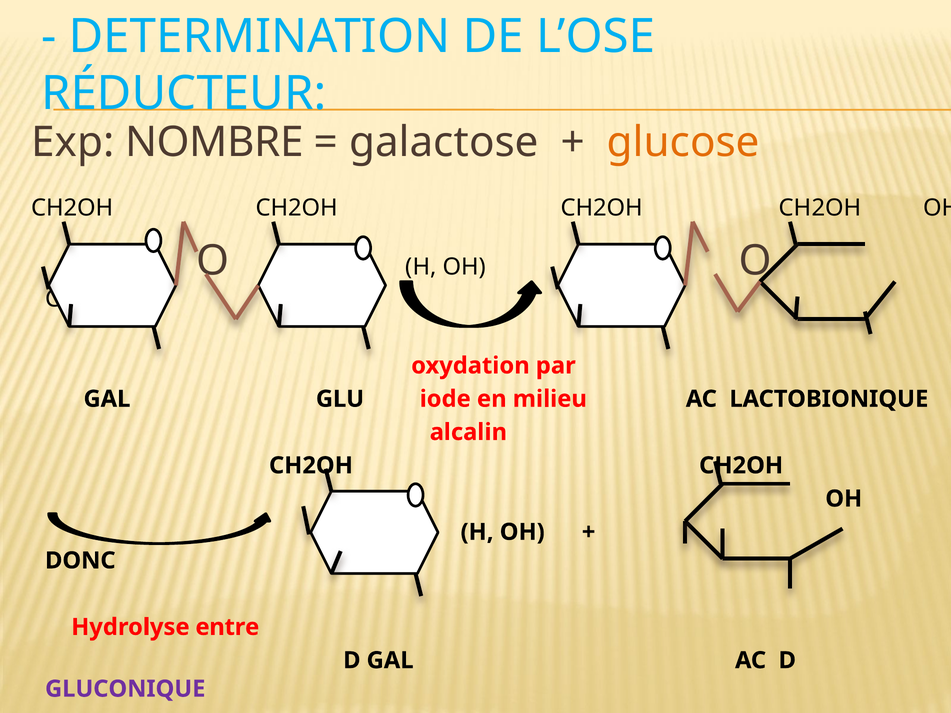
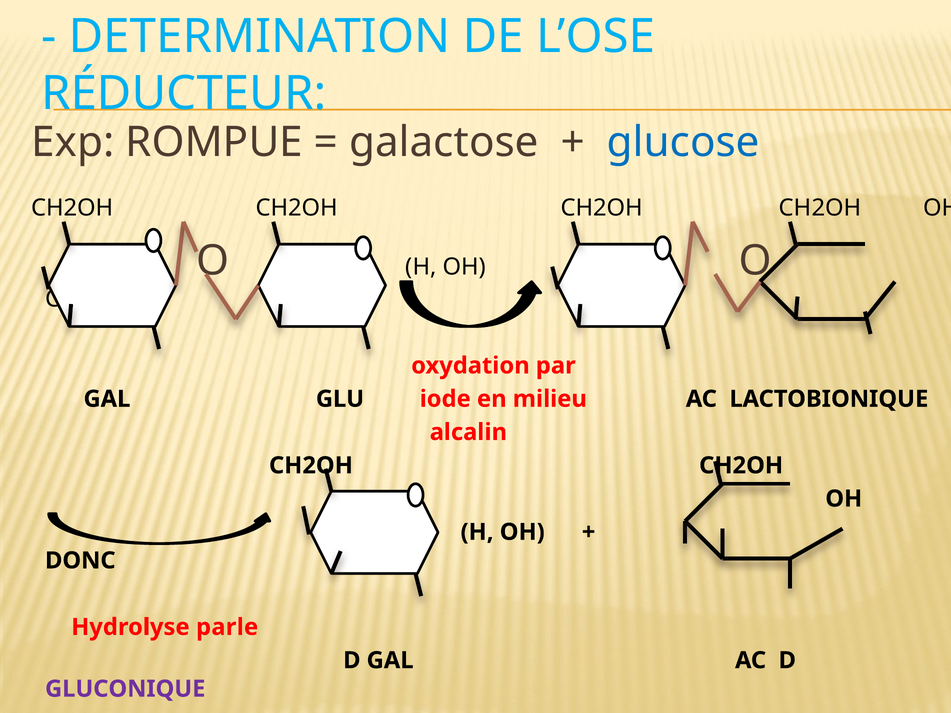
NOMBRE: NOMBRE -> ROMPUE (214, 142)
glucose colour: orange -> blue (683, 142)
entre: entre -> parle (227, 627)
